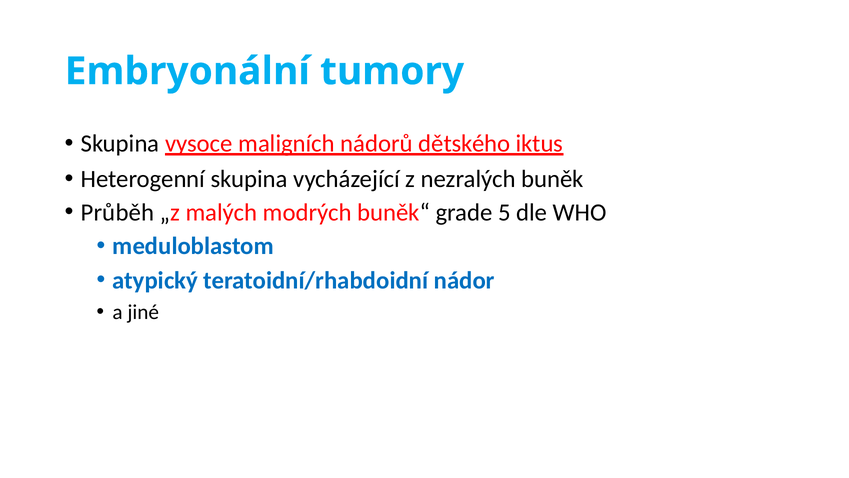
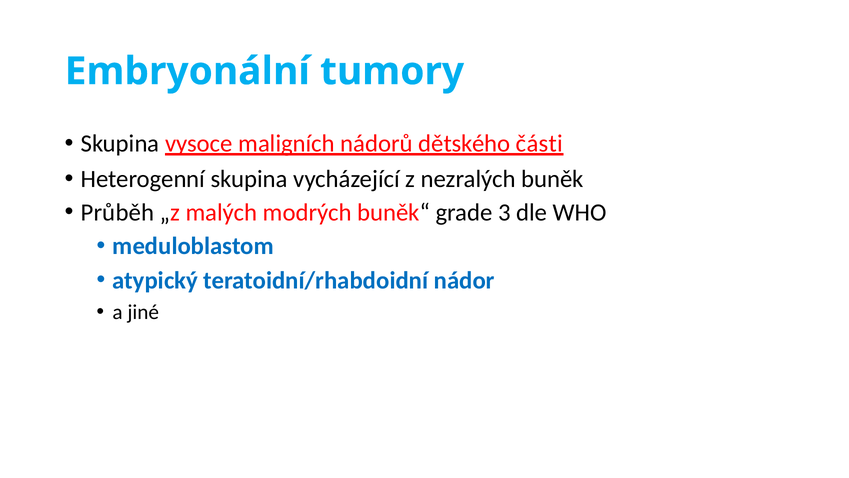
iktus: iktus -> části (539, 143)
5: 5 -> 3 (504, 212)
